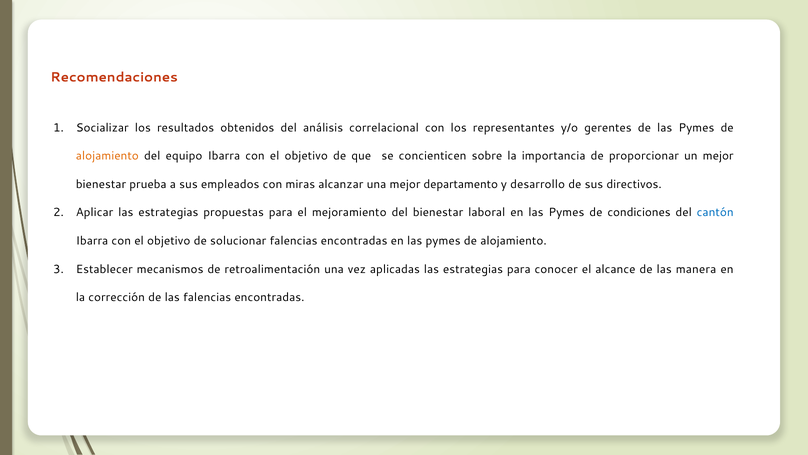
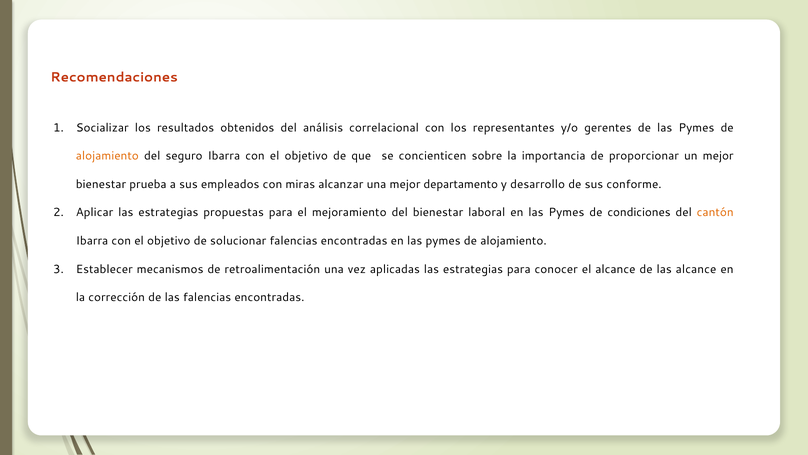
equipo: equipo -> seguro (184, 156)
directivos: directivos -> conforme (634, 184)
cantón colour: blue -> orange (715, 212)
las manera: manera -> alcance (696, 269)
